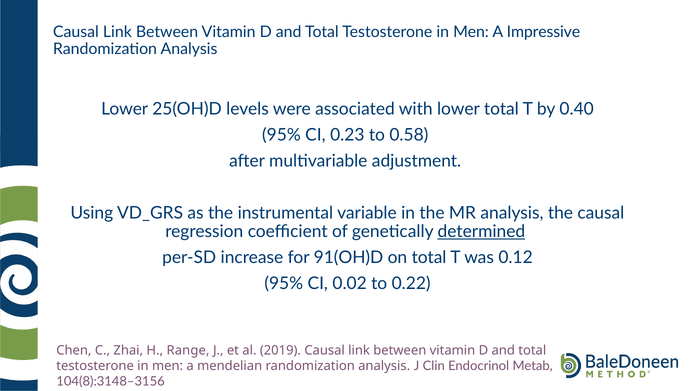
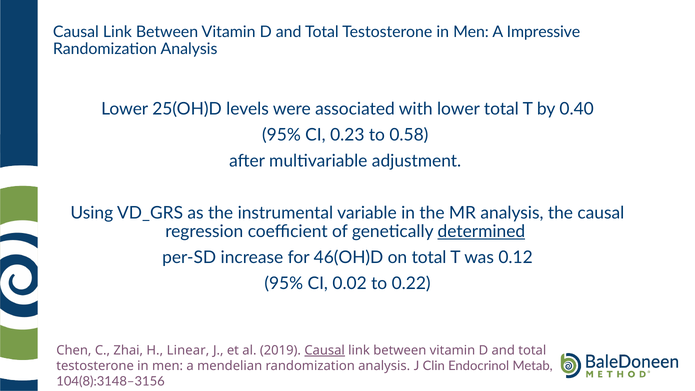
91(OH)D: 91(OH)D -> 46(OH)D (349, 258)
Range: Range -> Linear (188, 350)
Causal underline: none -> present (325, 350)
